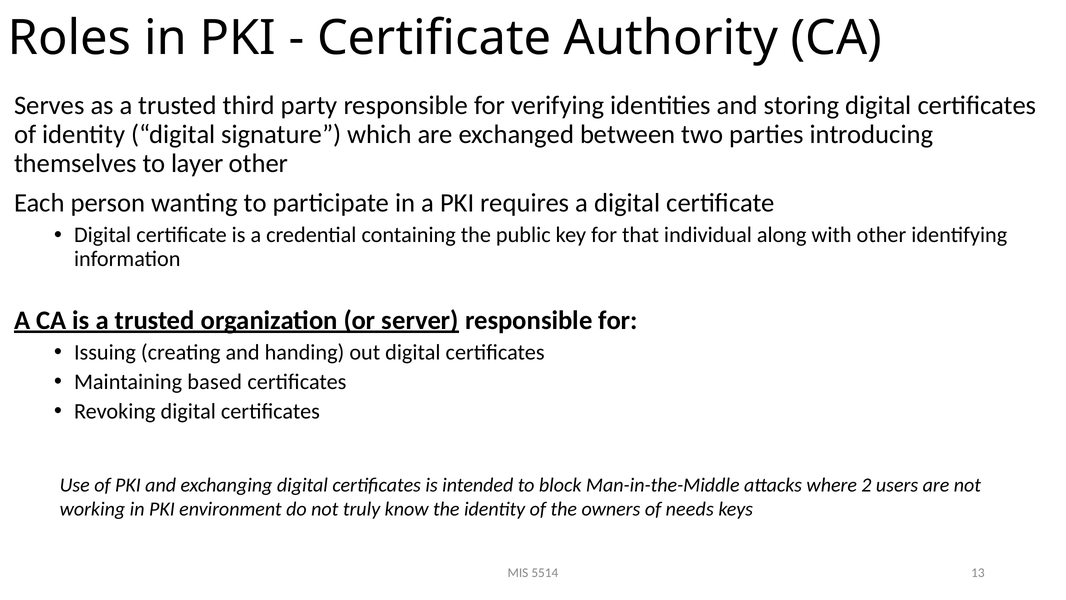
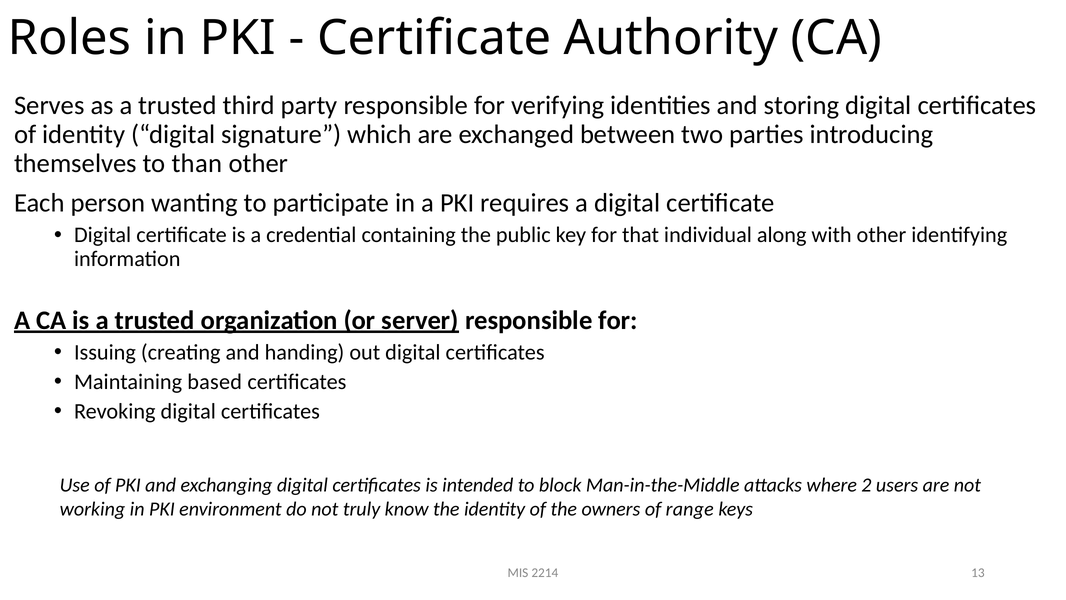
layer: layer -> than (197, 163)
needs: needs -> range (690, 509)
5514: 5514 -> 2214 (545, 572)
